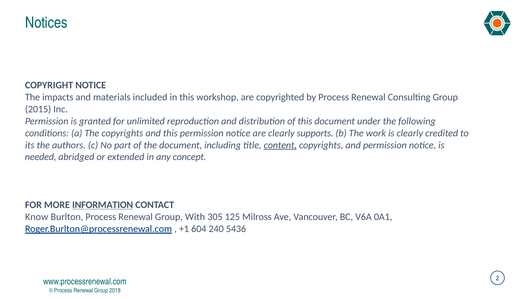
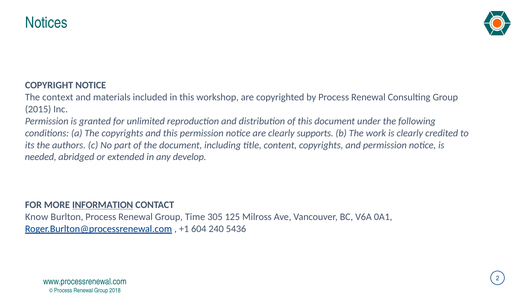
impacts: impacts -> context (58, 97)
content underline: present -> none (280, 145)
concept: concept -> develop (190, 157)
With: With -> Time (195, 217)
